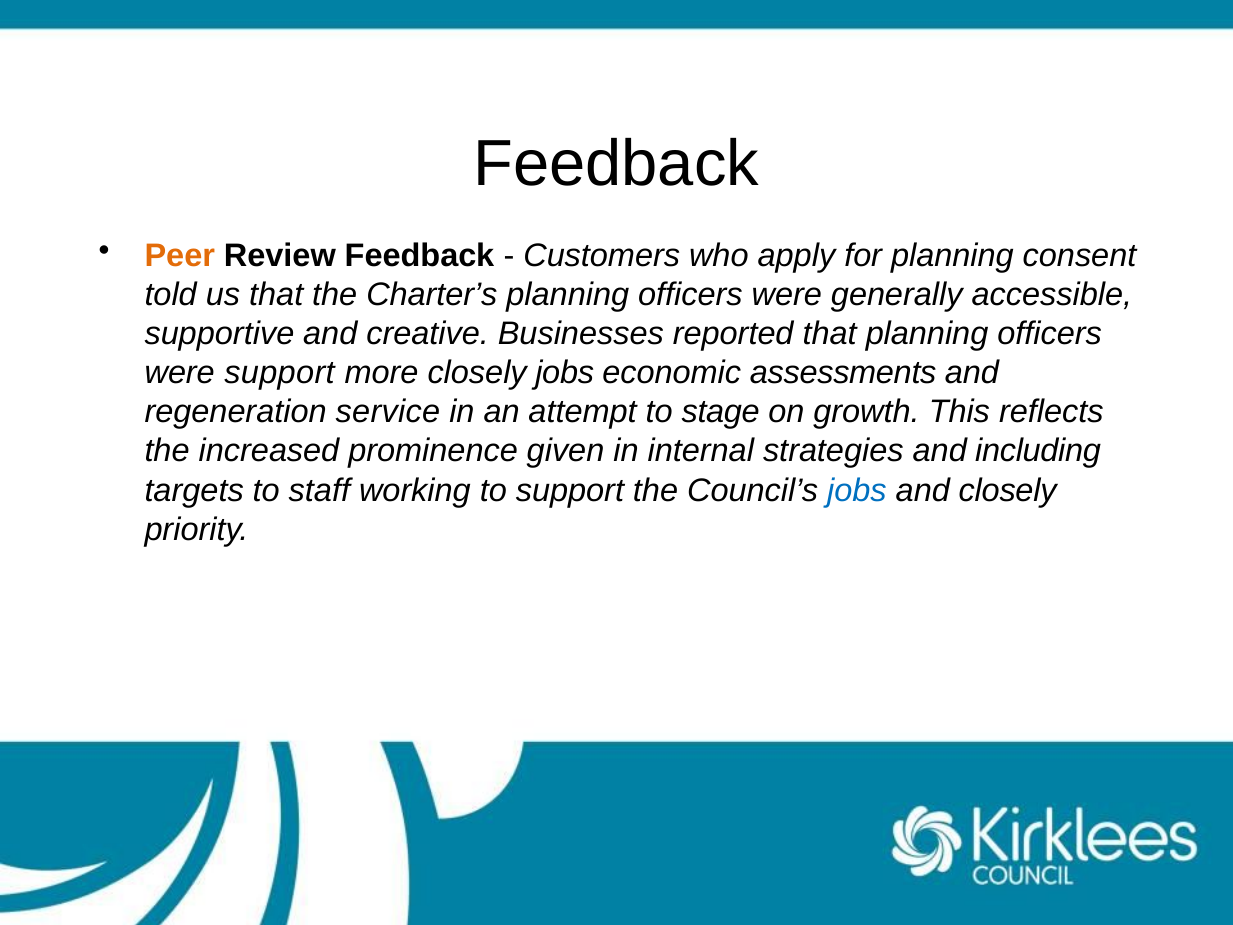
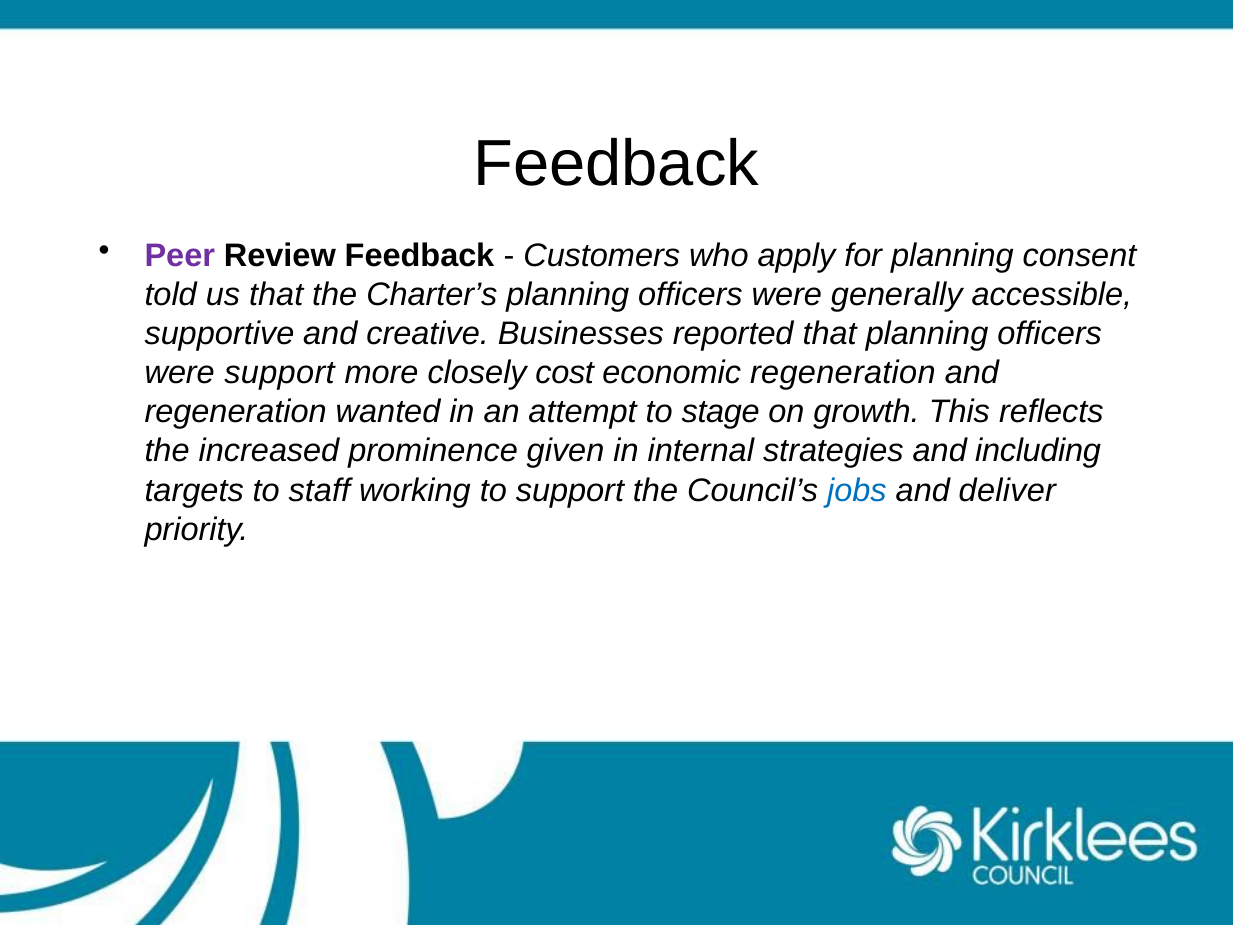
Peer colour: orange -> purple (180, 256)
closely jobs: jobs -> cost (565, 373)
economic assessments: assessments -> regeneration (843, 373)
service: service -> wanted (388, 412)
and closely: closely -> deliver (1007, 490)
